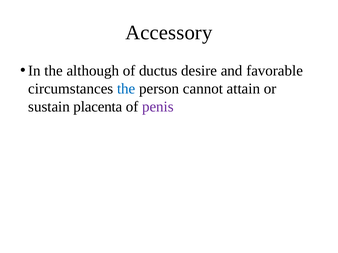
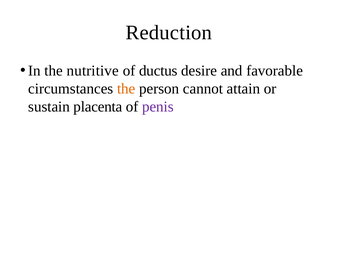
Accessory: Accessory -> Reduction (169, 33)
although: although -> nutritive (93, 71)
the colour: blue -> orange (126, 89)
